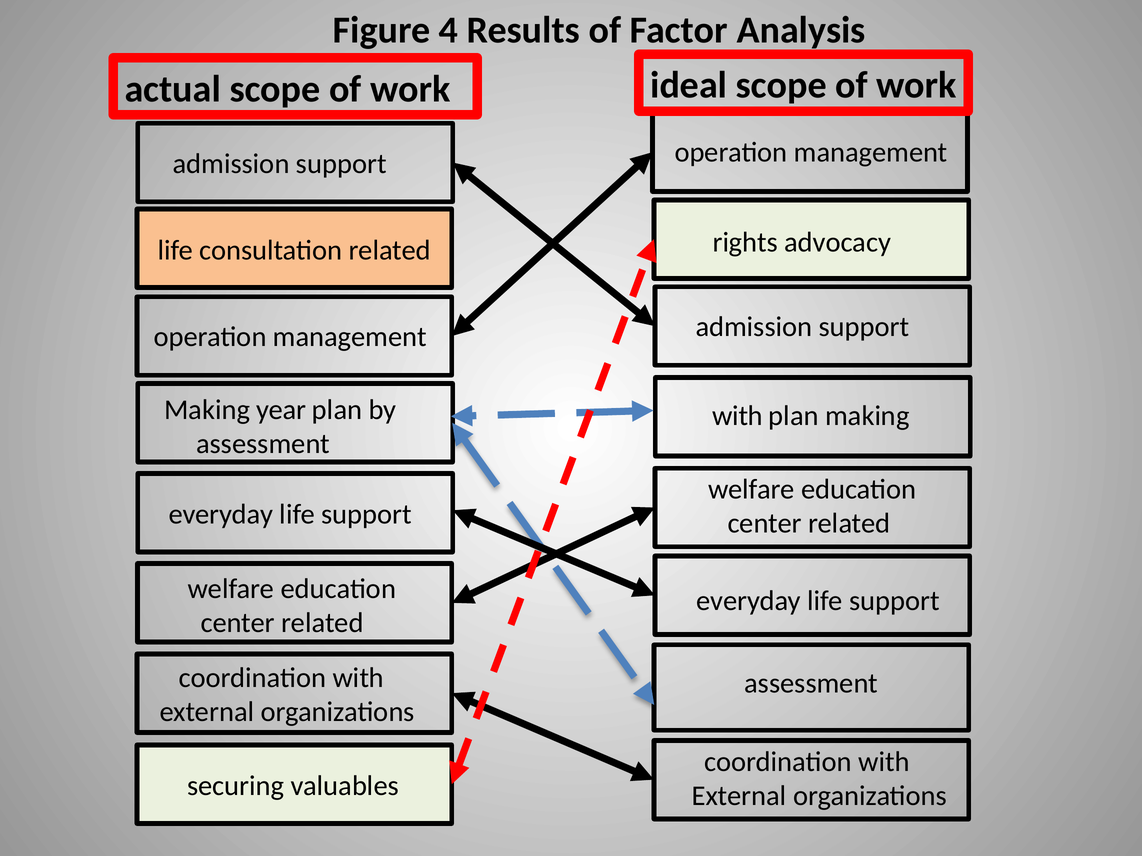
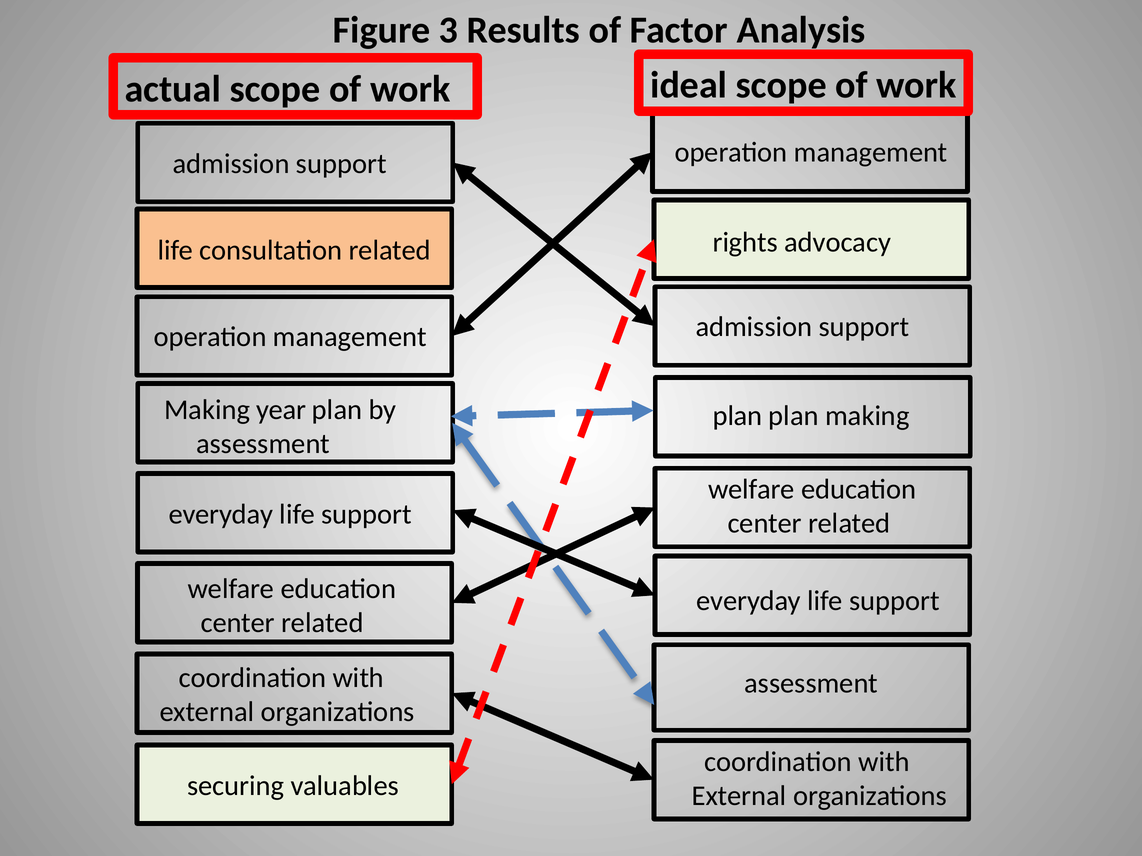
4: 4 -> 3 (449, 30)
with: with -> plan (738, 416)
